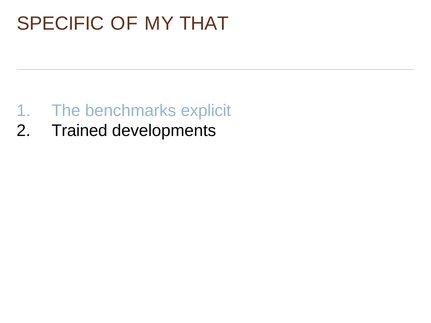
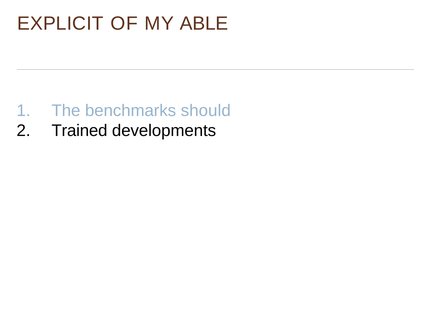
SPECIFIC: SPECIFIC -> EXPLICIT (60, 24)
THAT: THAT -> ABLE (204, 24)
explicit: explicit -> should (206, 111)
